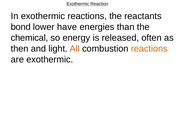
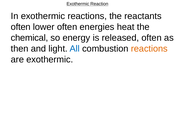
bond: bond -> often (21, 27)
lower have: have -> often (67, 27)
than: than -> heat (126, 27)
All colour: orange -> blue (75, 49)
